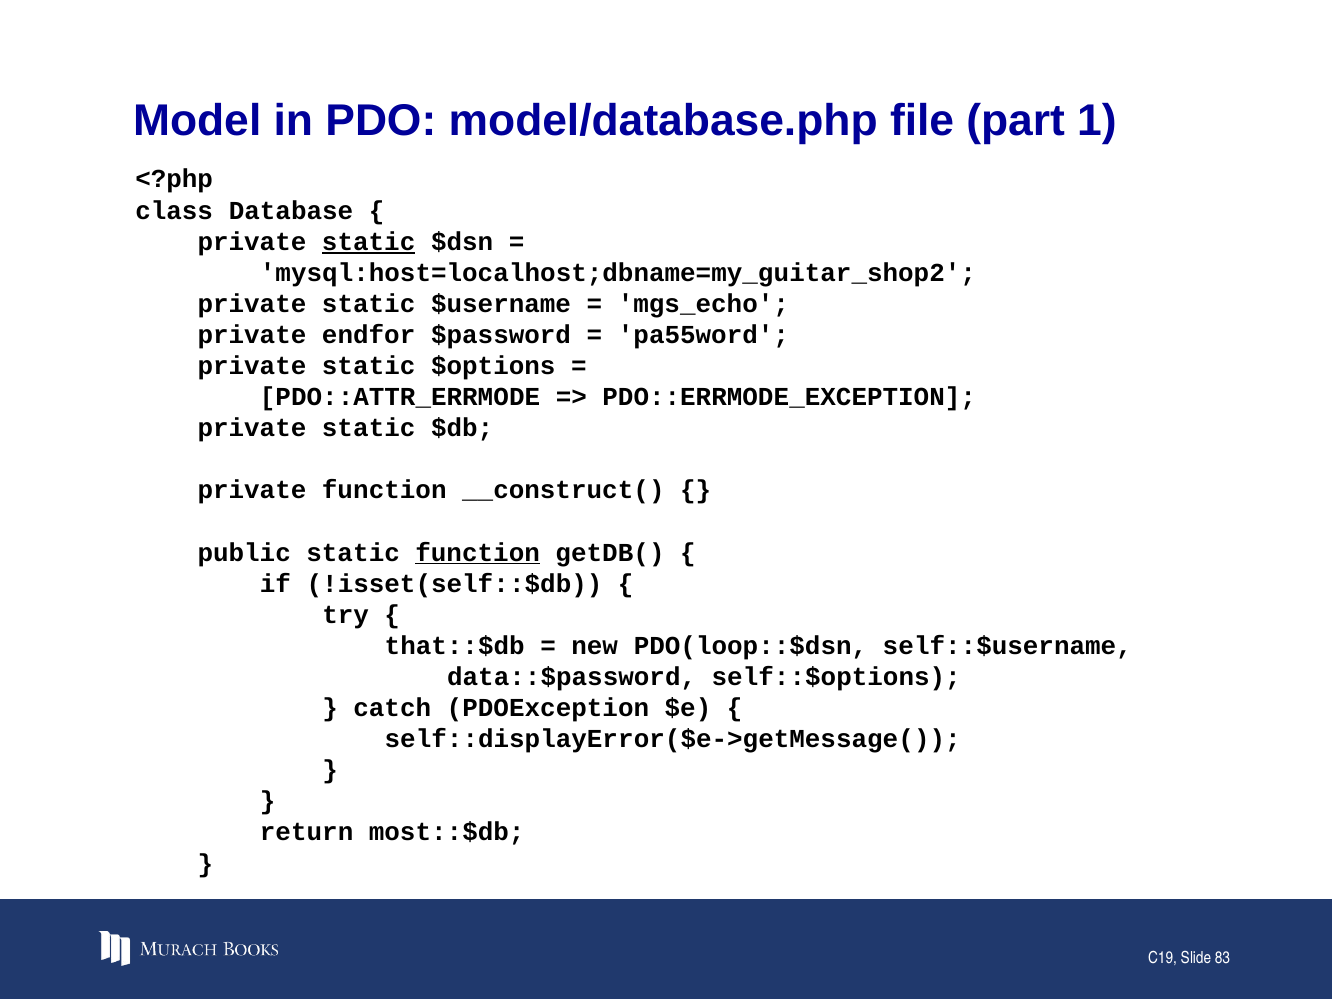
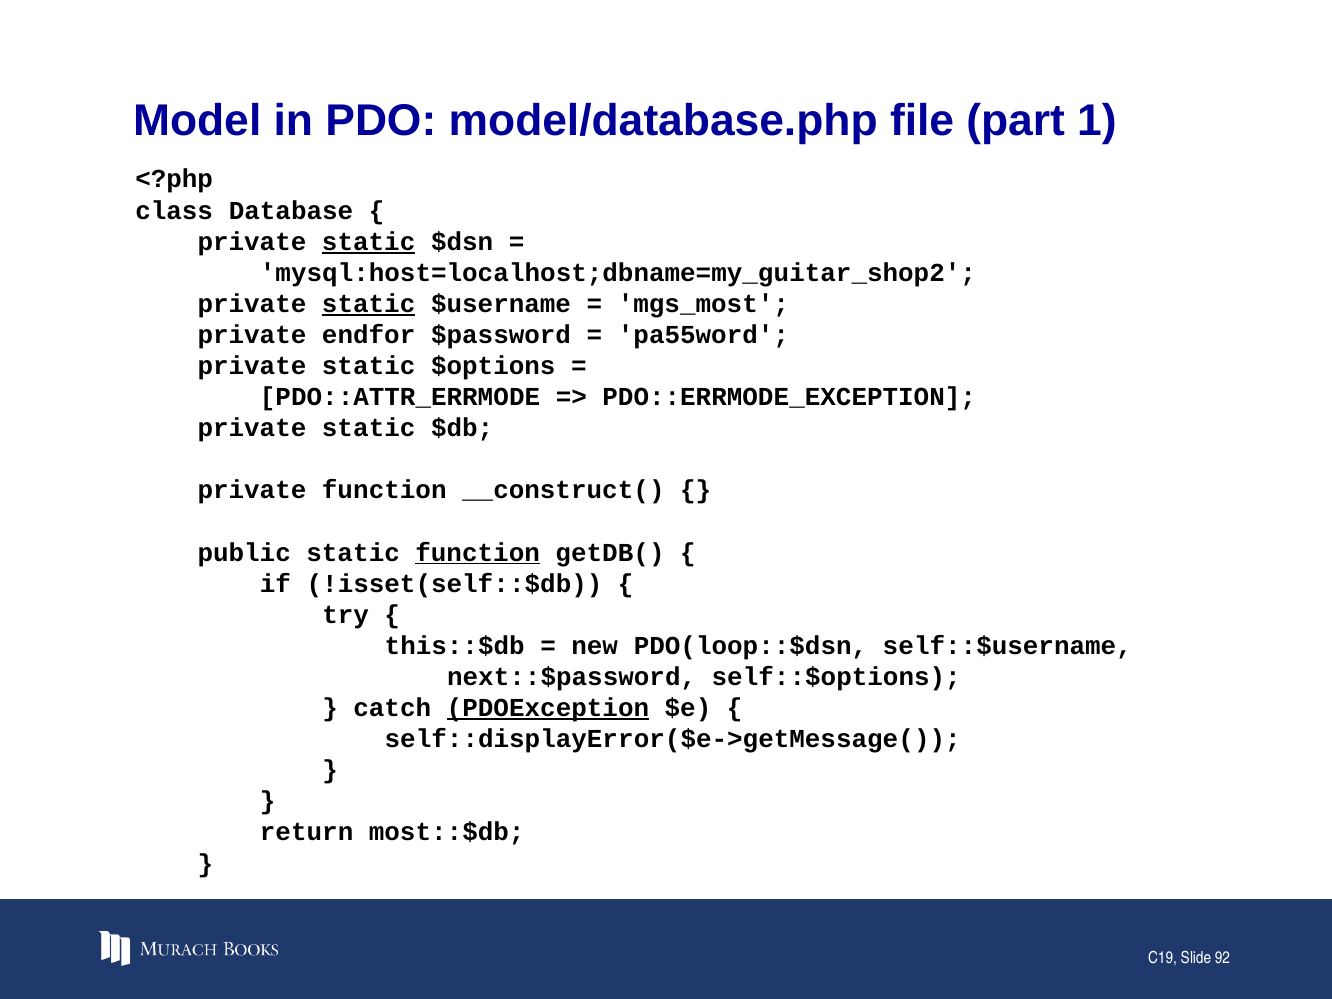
static underline: none -> present (369, 304)
mgs_echo: mgs_echo -> mgs_most (703, 304)
that::$db: that::$db -> this::$db (455, 646)
data::$password: data::$password -> next::$password (572, 677)
PDOException underline: none -> present (548, 708)
83: 83 -> 92 (1222, 958)
